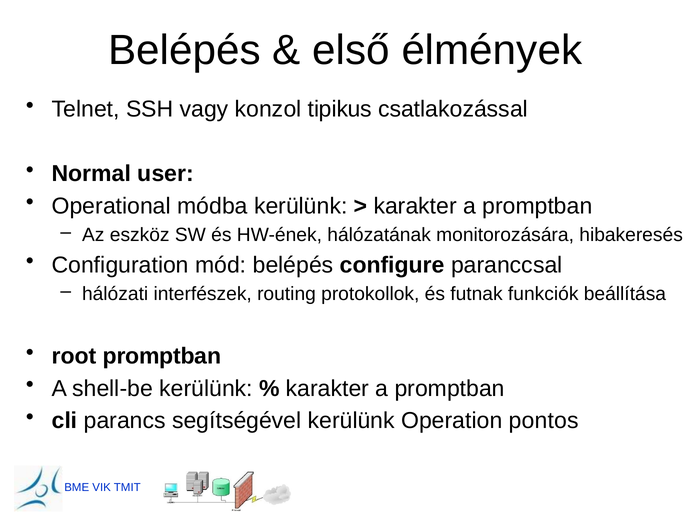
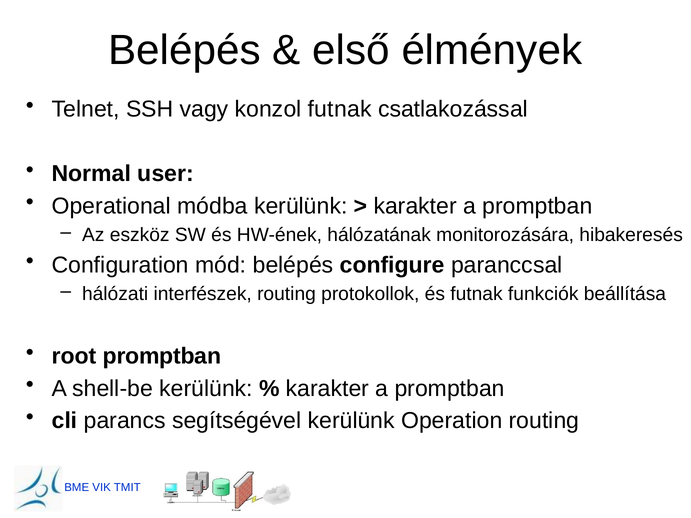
konzol tipikus: tipikus -> futnak (340, 109)
Operation pontos: pontos -> routing (544, 421)
